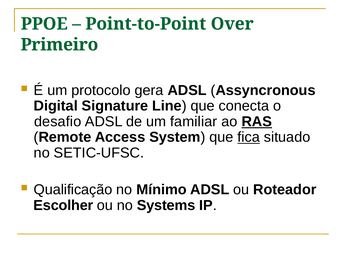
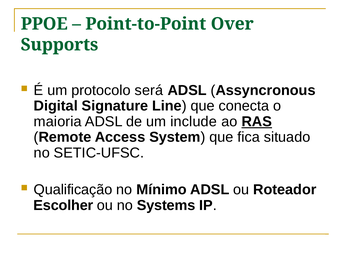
Primeiro: Primeiro -> Supports (59, 45)
gera: gera -> será (149, 90)
desafio: desafio -> maioria (58, 121)
familiar: familiar -> include (194, 121)
fica underline: present -> none (249, 137)
